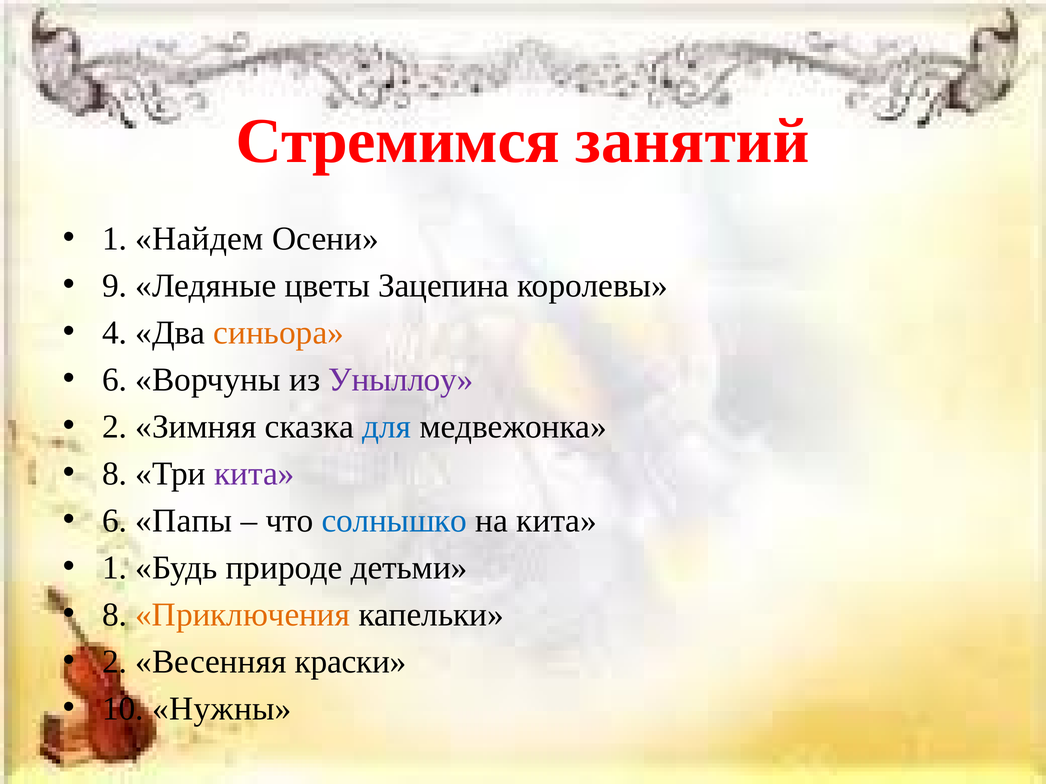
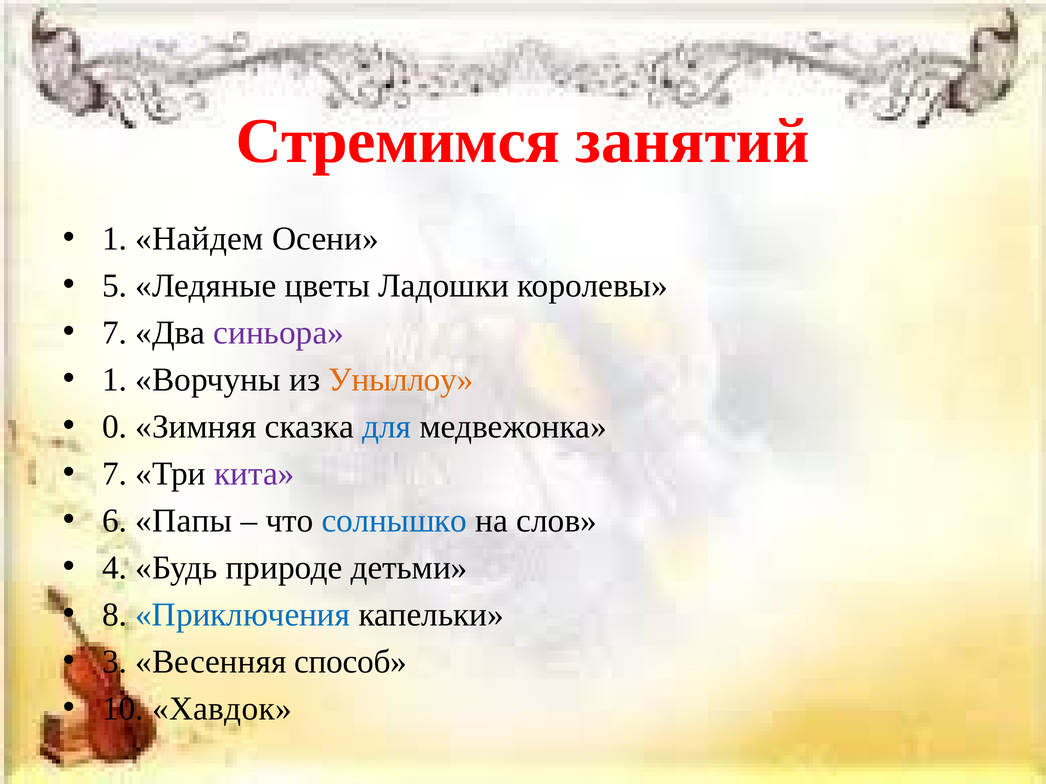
9: 9 -> 5 (115, 286)
Зацепина: Зацепина -> Ладошки (444, 286)
4: 4 -> 7 (115, 333)
синьора colour: orange -> purple (279, 333)
6: 6 -> 1 (115, 380)
Уныллоу colour: purple -> orange (401, 380)
2: 2 -> 0 (115, 427)
8: 8 -> 7 (115, 474)
на кита: кита -> слов (557, 521)
1: 1 -> 4 (115, 568)
Приключения colour: orange -> blue (243, 615)
2: 2 -> 3 (115, 662)
краски: краски -> способ (351, 662)
Нужны: Нужны -> Хавдок (222, 709)
